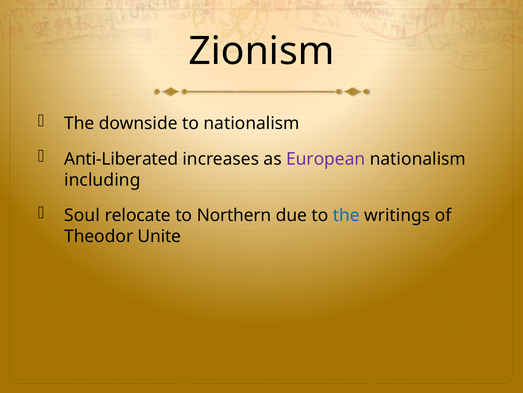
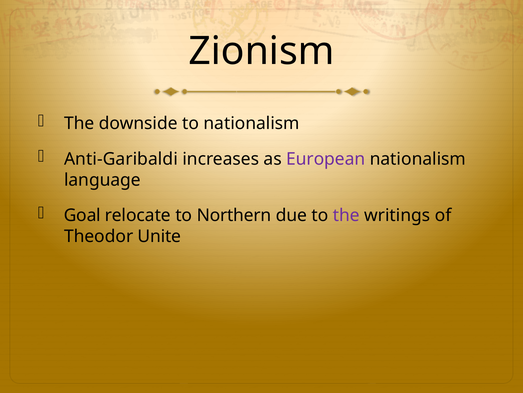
Anti-Liberated: Anti-Liberated -> Anti-Garibaldi (121, 159)
including: including -> language (102, 180)
Soul: Soul -> Goal (82, 215)
the colour: blue -> purple (346, 215)
